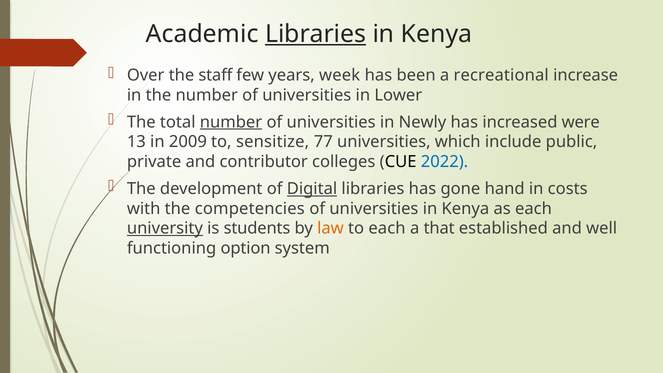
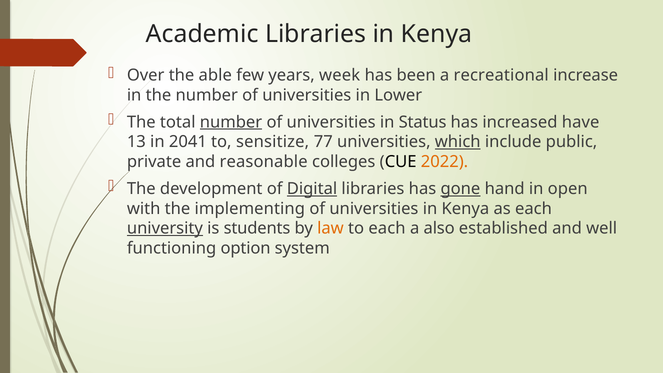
Libraries underline: present -> none (316, 34)
staff: staff -> able (215, 75)
Newly: Newly -> Status (423, 122)
were: were -> have (581, 122)
2009: 2009 -> 2041 (188, 142)
which underline: none -> present (458, 142)
contributor: contributor -> reasonable (264, 162)
2022 colour: blue -> orange (445, 162)
gone underline: none -> present (460, 189)
costs: costs -> open (568, 189)
competencies: competencies -> implementing (250, 209)
that: that -> also (439, 228)
